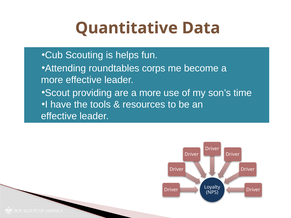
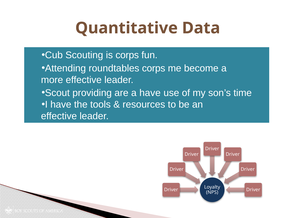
is helps: helps -> corps (127, 55)
are a more: more -> have (150, 93)
